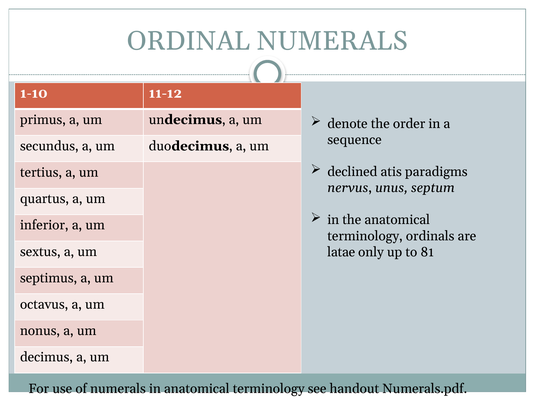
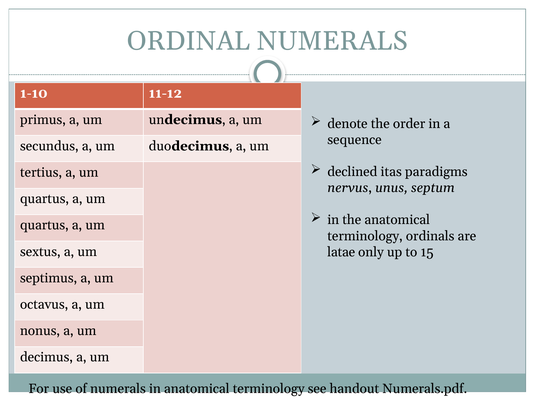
atis: atis -> itas (391, 172)
inferior: inferior -> quartus (44, 225)
81: 81 -> 15 (427, 252)
